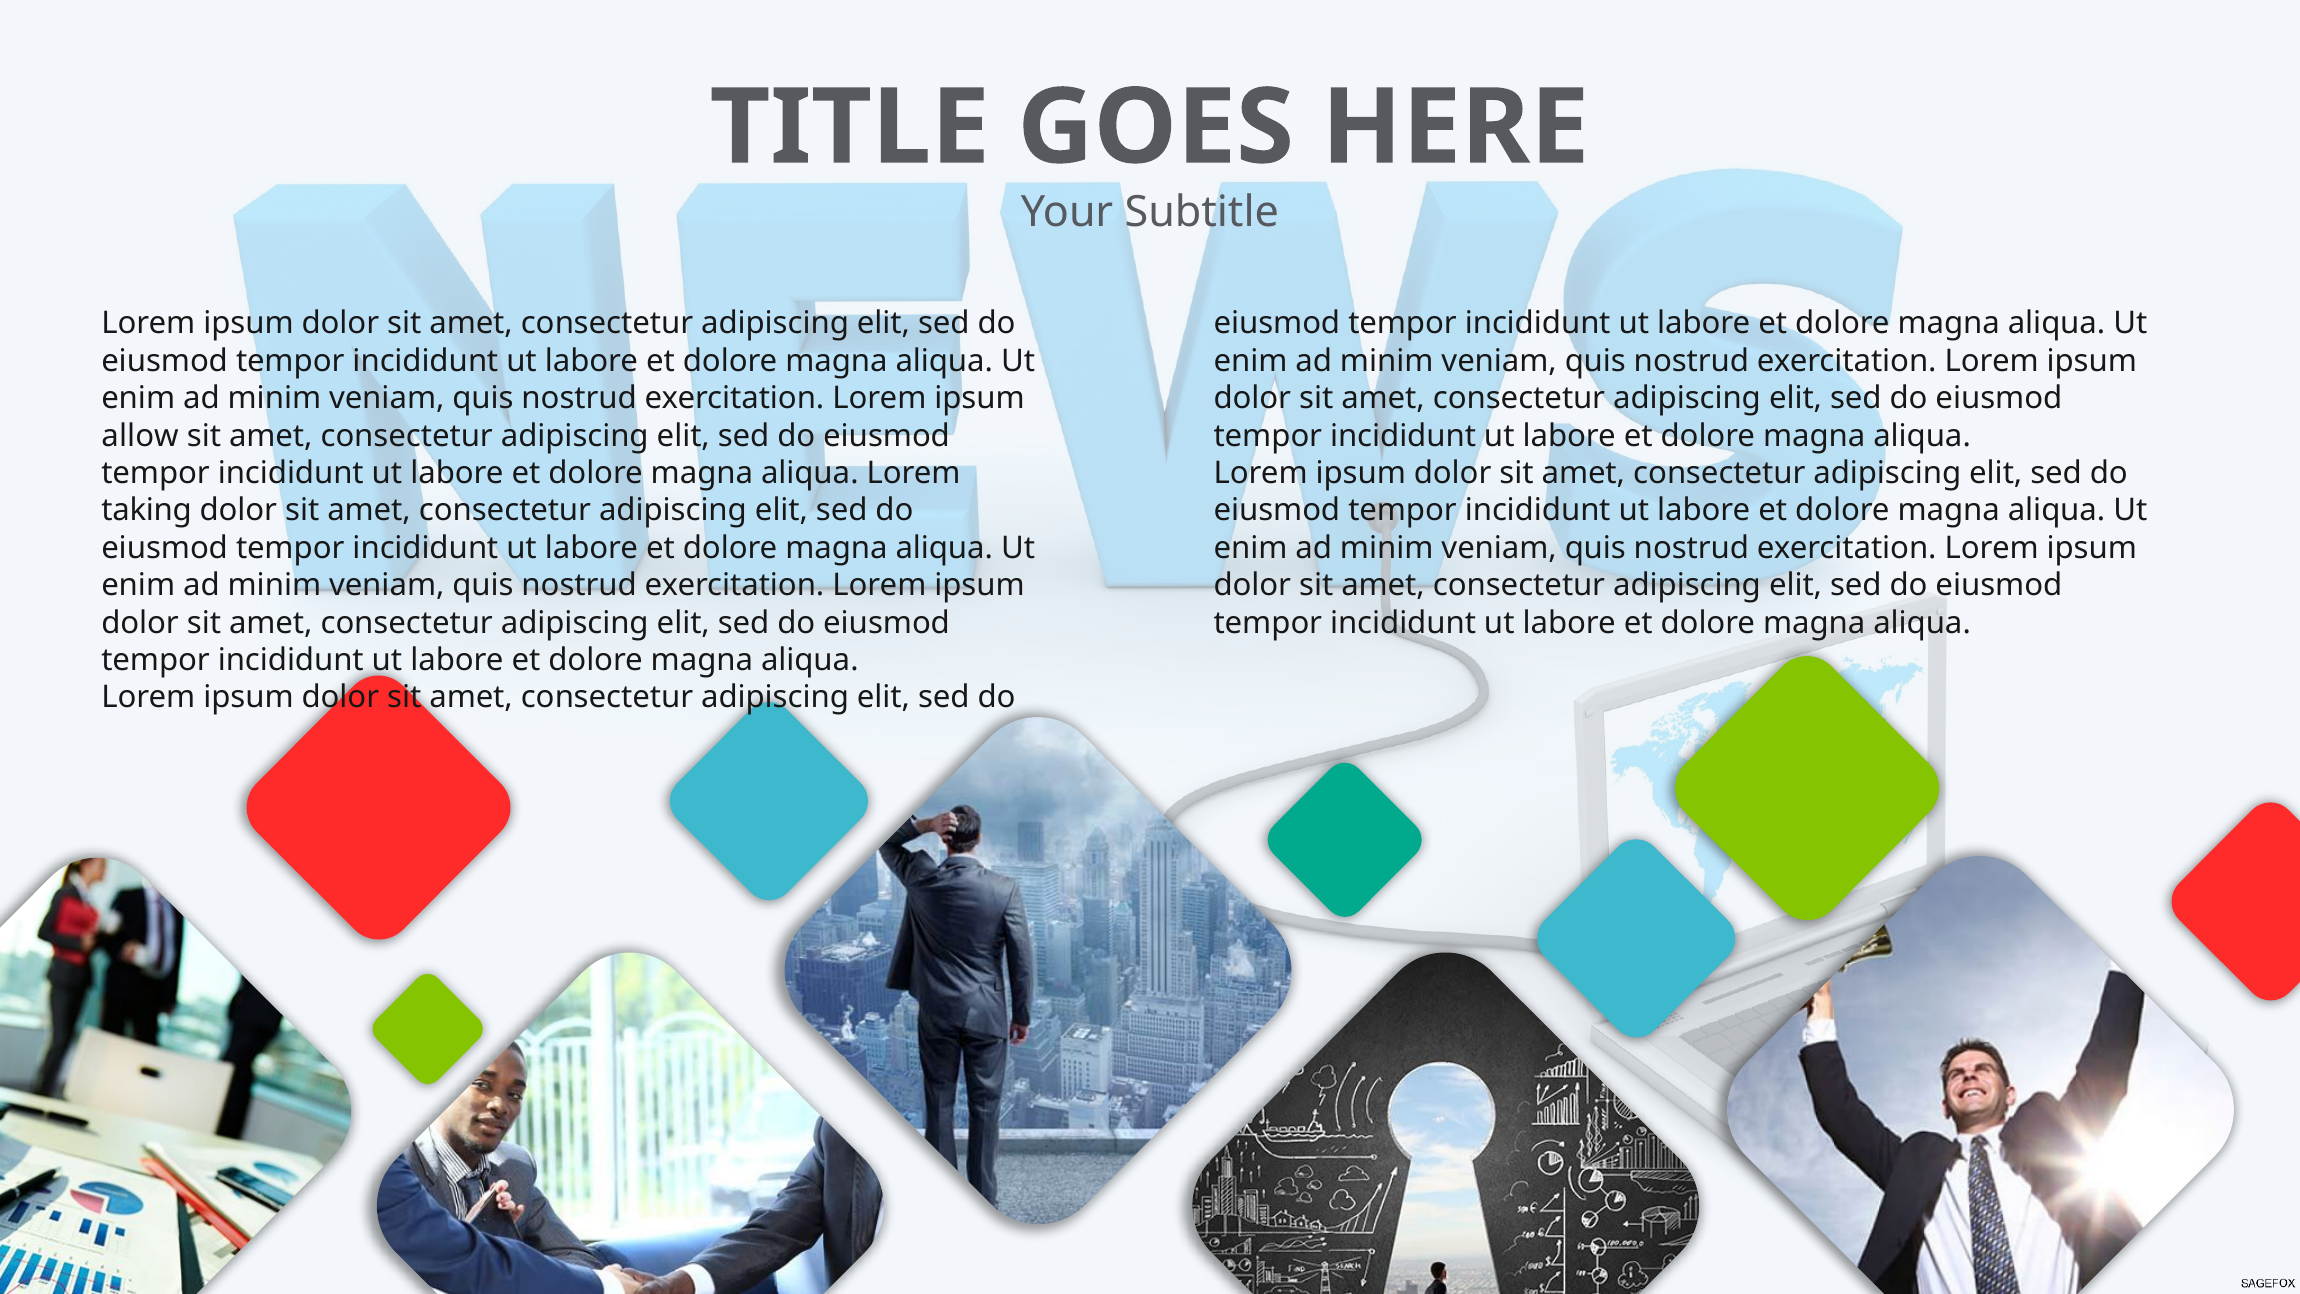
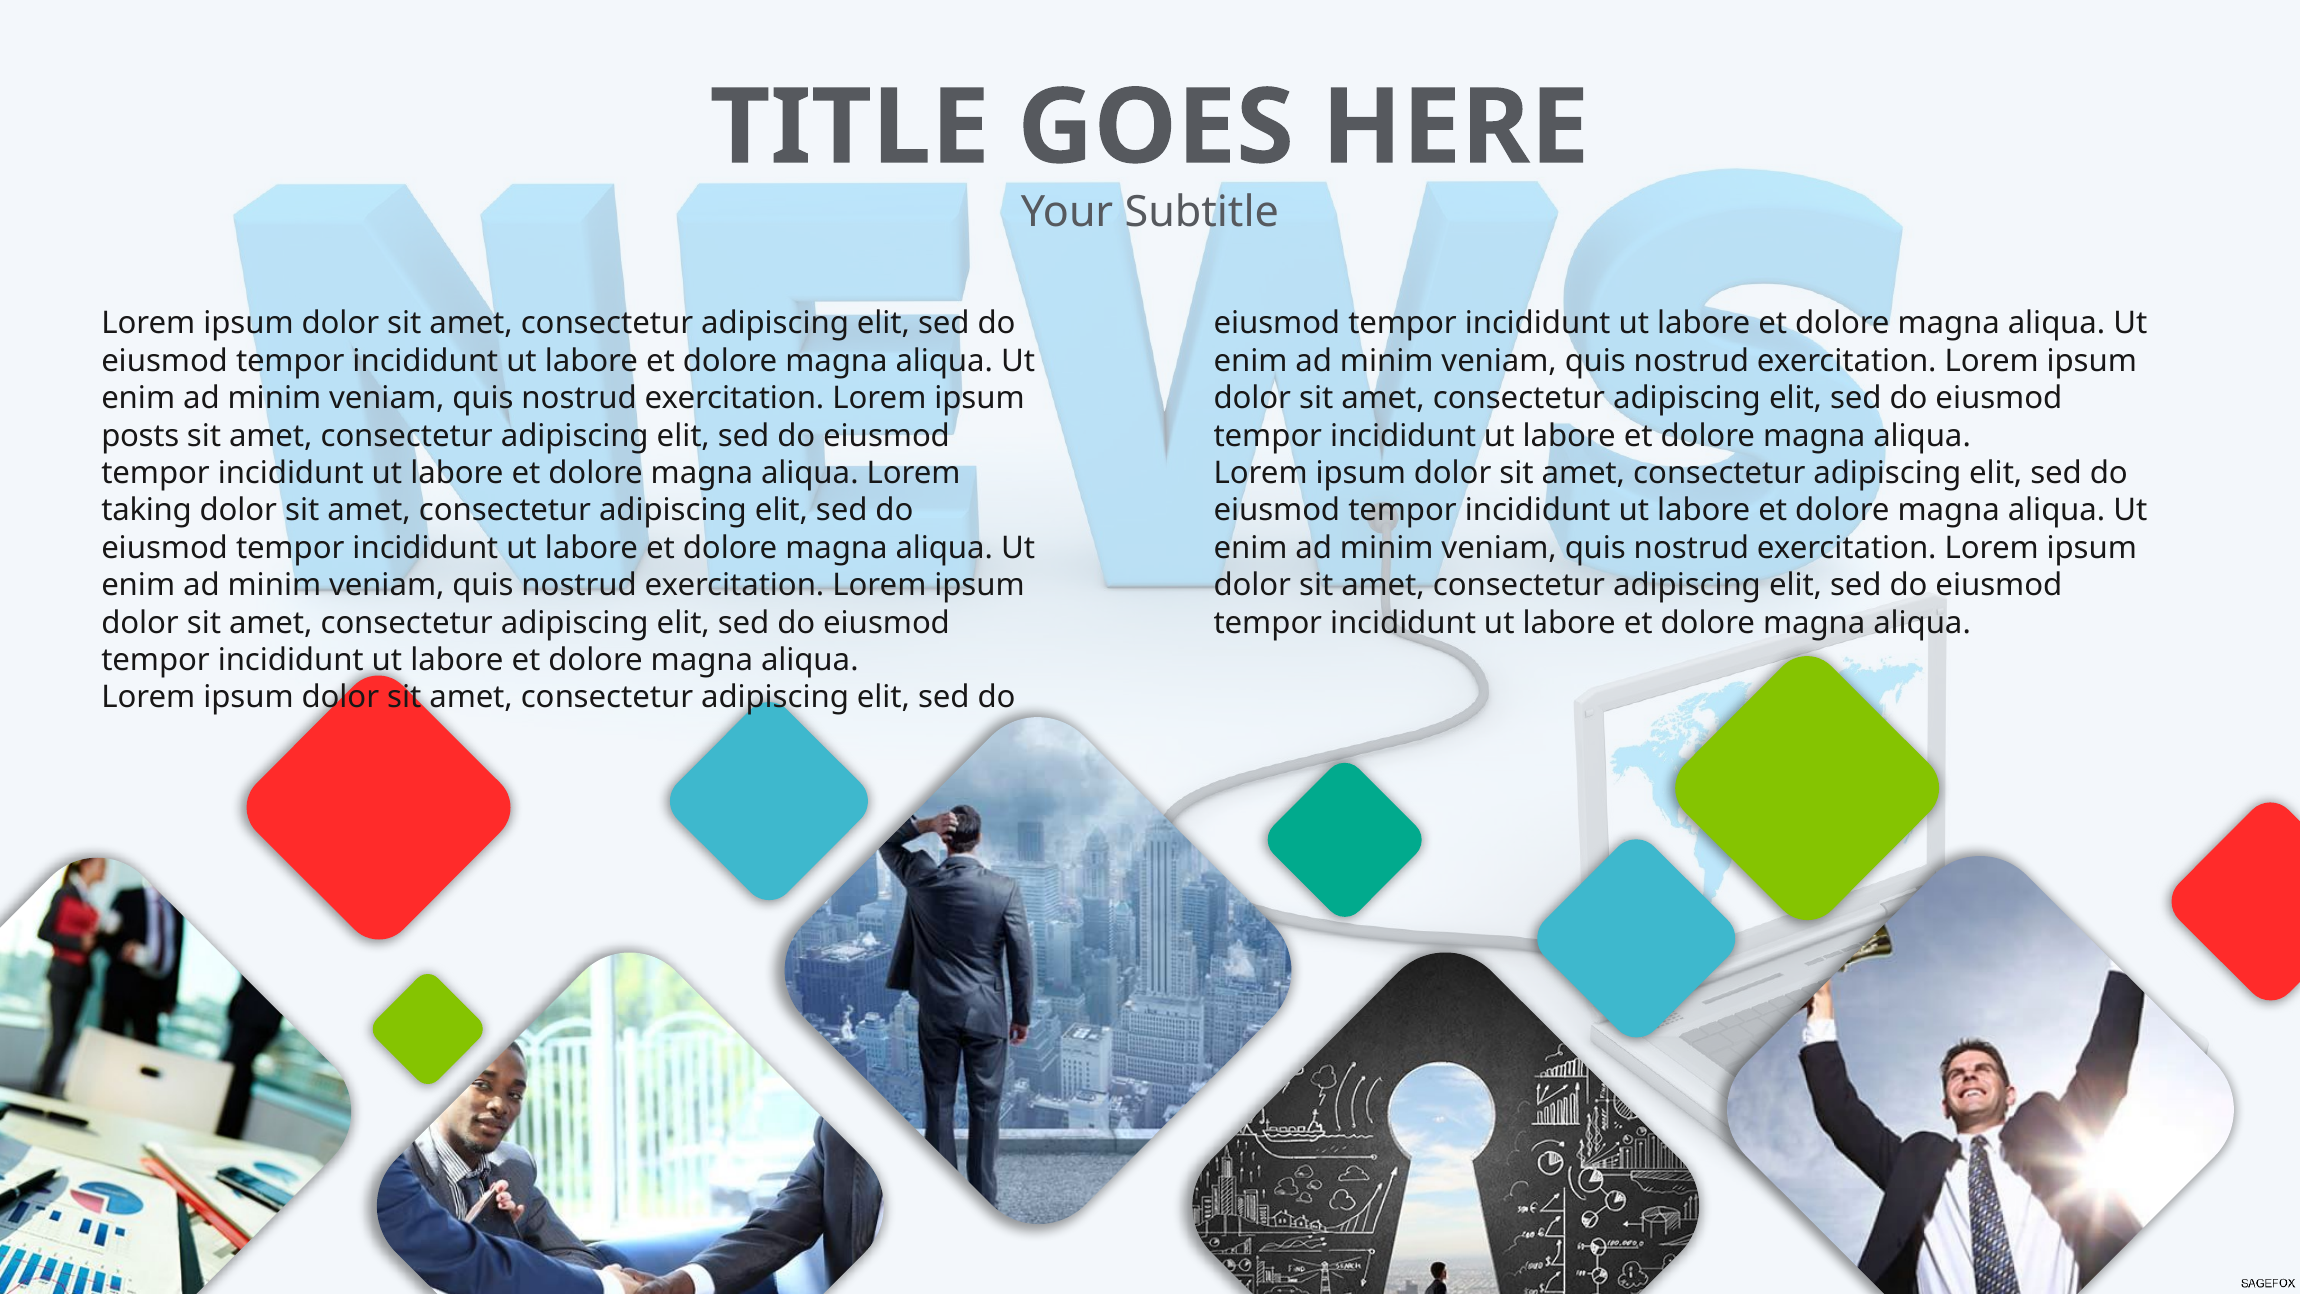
allow: allow -> posts (140, 436)
